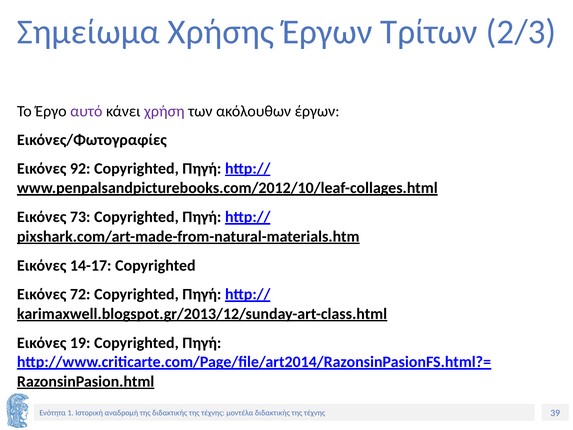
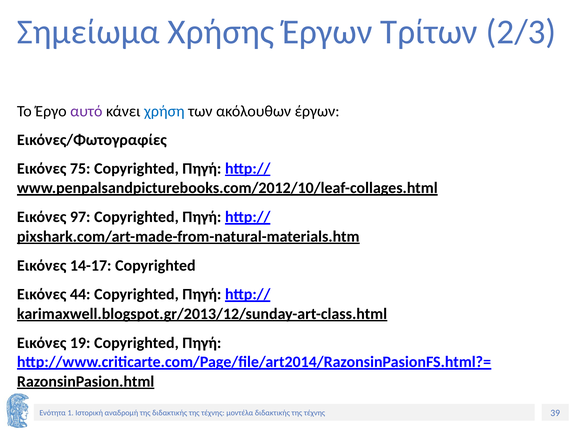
χρήση colour: purple -> blue (164, 111)
92: 92 -> 75 (80, 168)
73: 73 -> 97 (80, 217)
72: 72 -> 44 (80, 294)
